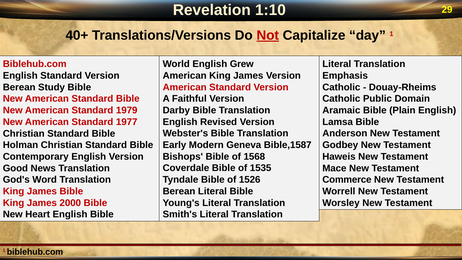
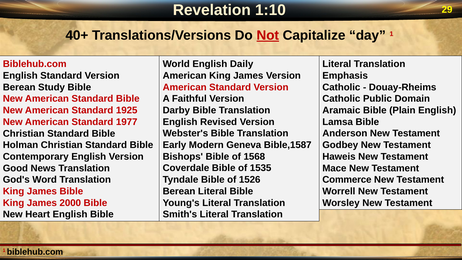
Grew: Grew -> Daily (242, 64)
1979: 1979 -> 1925 (127, 110)
